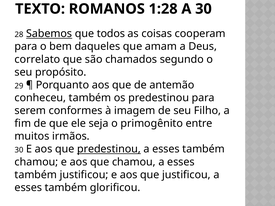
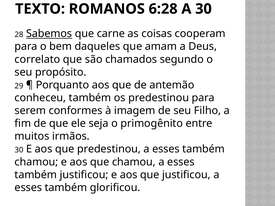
1:28: 1:28 -> 6:28 (163, 9)
todos: todos -> carne (111, 34)
predestinou underline: present -> none (109, 149)
